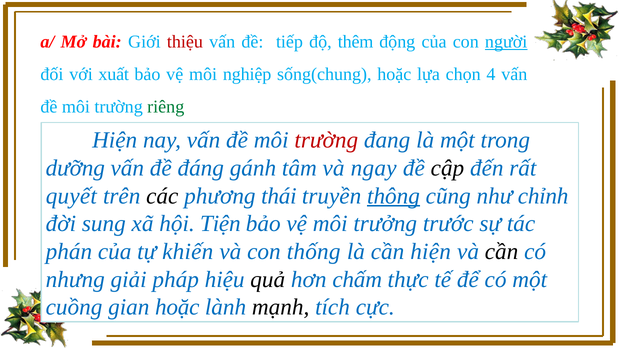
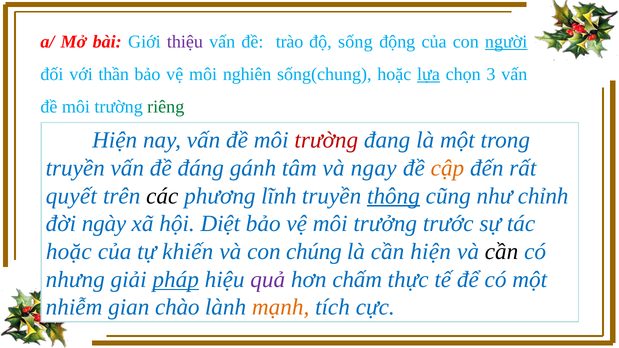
thiệu colour: red -> purple (185, 42)
tiếp: tiếp -> trào (290, 42)
thêm: thêm -> sống (355, 42)
xuất: xuất -> thần (114, 74)
nghiệp: nghiệp -> nghiên (247, 74)
lựa underline: none -> present (429, 74)
4: 4 -> 3 (491, 74)
dưỡng: dưỡng -> truyền (75, 168)
cập colour: black -> orange (447, 168)
thái: thái -> lĩnh (279, 196)
sung: sung -> ngày (104, 224)
Tiện: Tiện -> Diệt (220, 224)
phán: phán -> hoặc (69, 252)
thống: thống -> chúng (314, 252)
pháp underline: none -> present (176, 280)
quả colour: black -> purple (268, 280)
cuồng: cuồng -> nhiễm (74, 307)
gian hoặc: hoặc -> chào (177, 307)
mạnh colour: black -> orange (281, 307)
